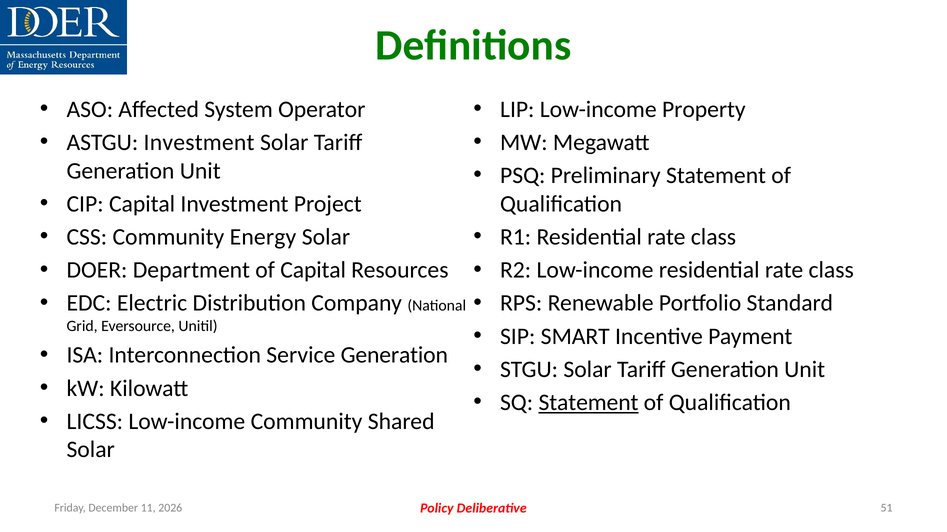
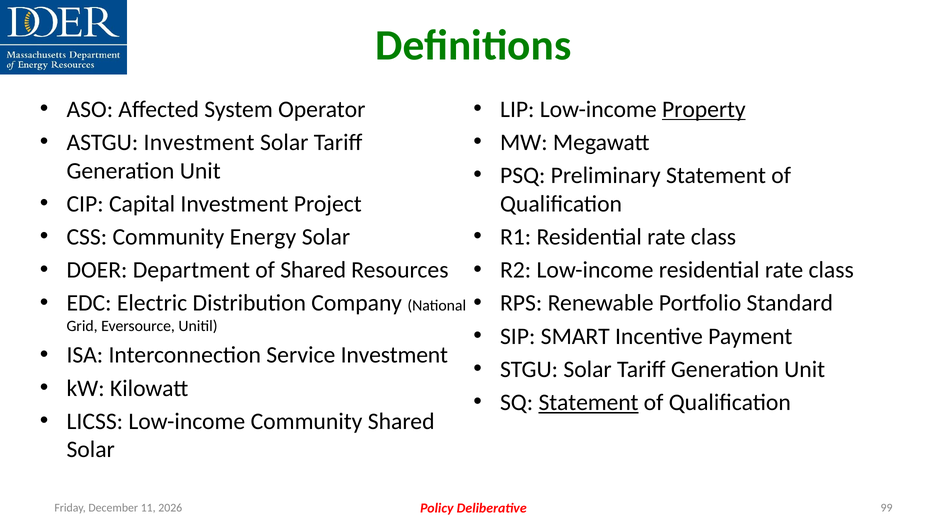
Property underline: none -> present (704, 109)
of Capital: Capital -> Shared (313, 270)
Service Generation: Generation -> Investment (394, 356)
51: 51 -> 99 (887, 509)
